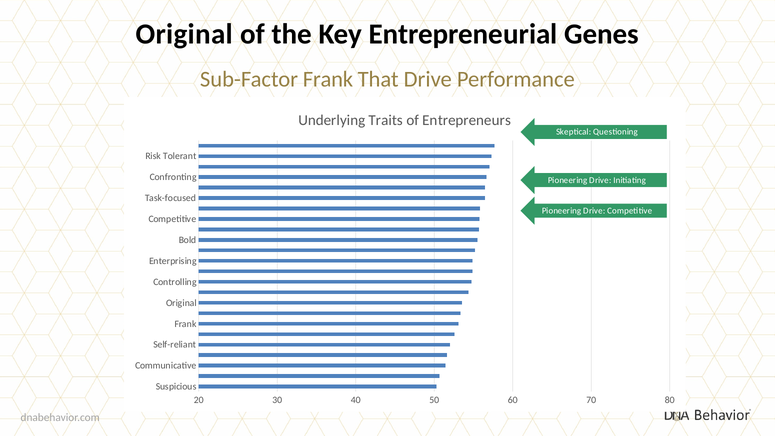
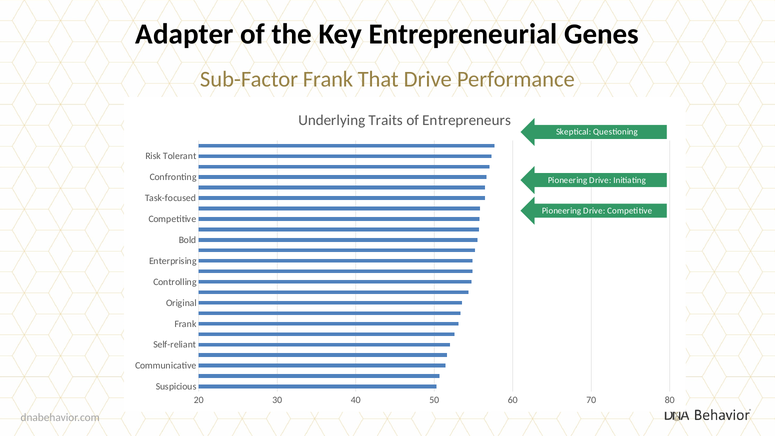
Original: Original -> Adapter (185, 34)
